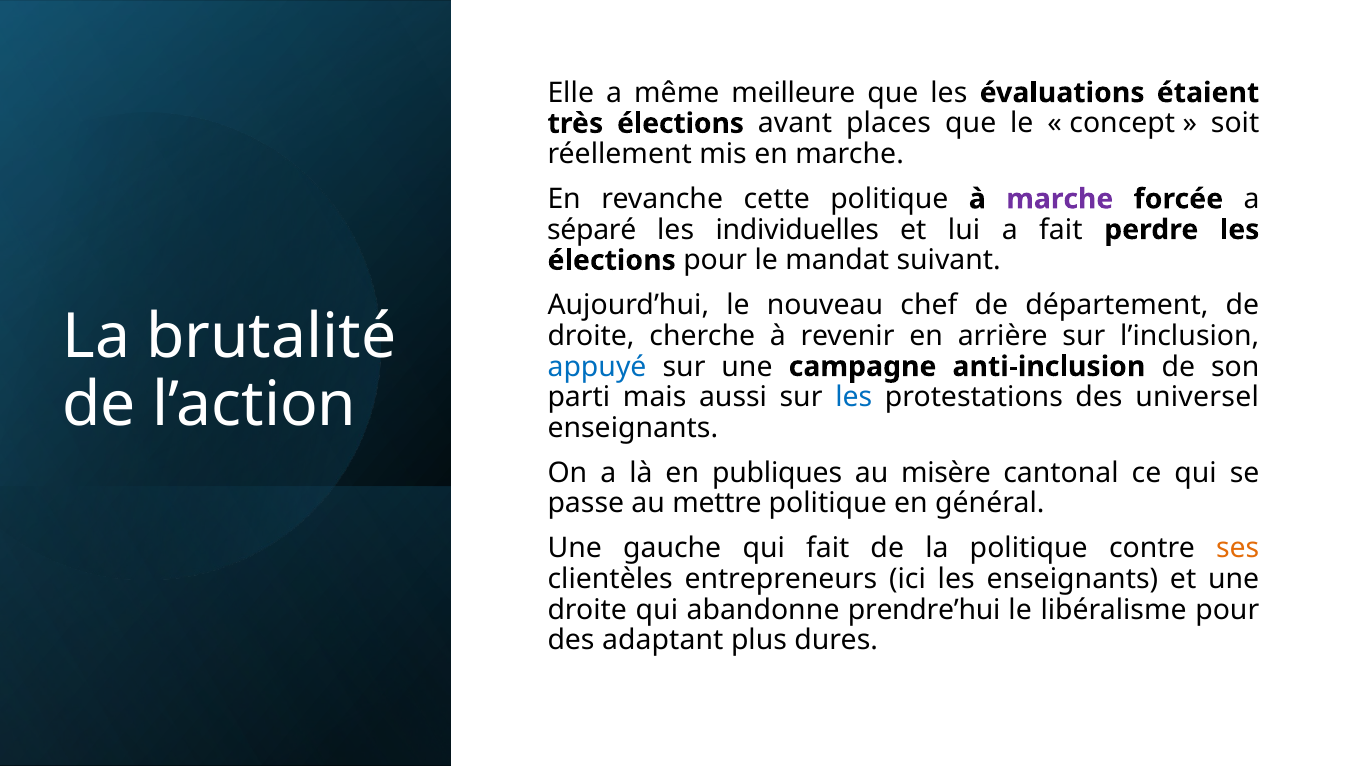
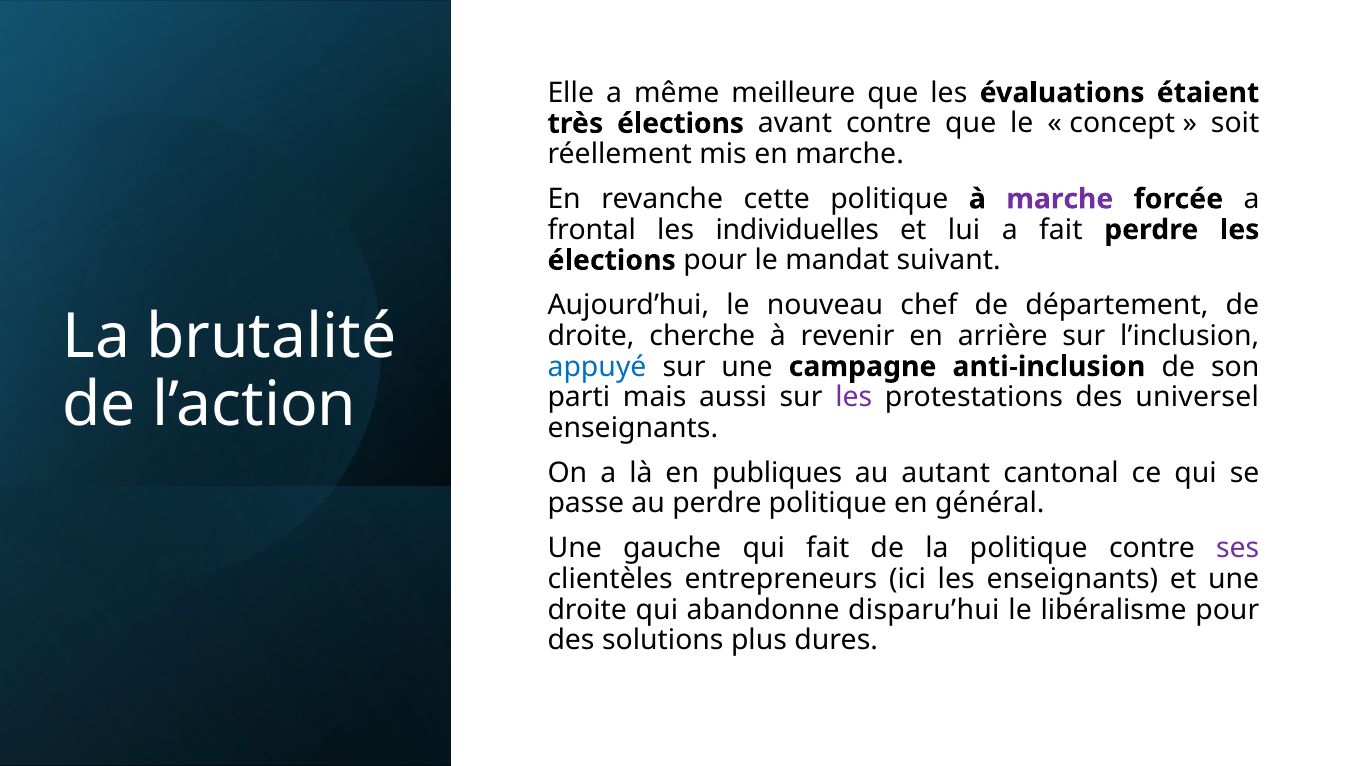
avant places: places -> contre (889, 124)
séparé: séparé -> frontal (592, 230)
les colour: blue -> purple (854, 397)
misère: misère -> autant (946, 473)
au mettre: mettre -> perdre (717, 504)
ses colour: orange -> purple (1238, 549)
prendre’hui: prendre’hui -> disparu’hui (924, 610)
adaptant: adaptant -> solutions (663, 641)
